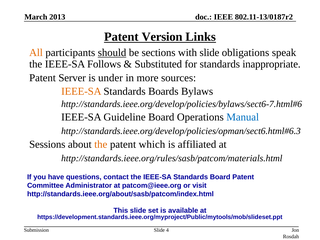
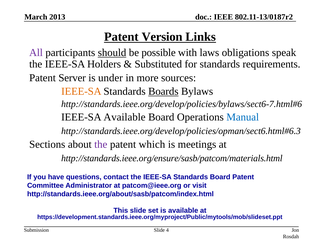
All colour: orange -> purple (36, 53)
sections: sections -> possible (159, 53)
with slide: slide -> laws (209, 53)
Follows: Follows -> Holders (104, 64)
inappropriate: inappropriate -> requirements (271, 64)
Boards underline: none -> present (163, 91)
IEEE-SA Guideline: Guideline -> Available (125, 117)
Sessions: Sessions -> Sections (47, 144)
the colour: orange -> purple (101, 144)
affiliated: affiliated -> meetings (197, 144)
http://standards.ieee.org/rules/sasb/patcom/materials.html: http://standards.ieee.org/rules/sasb/patcom/materials.html -> http://standards.ieee.org/ensure/sasb/patcom/materials.html (172, 158)
